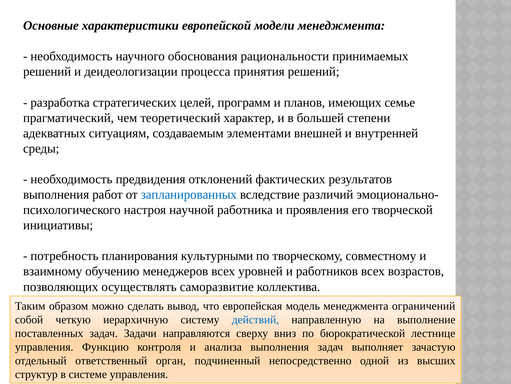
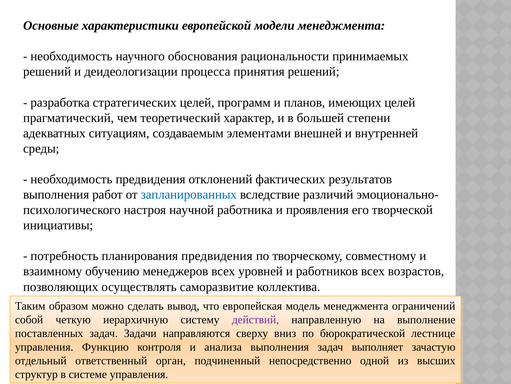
имеющих семье: семье -> целей (400, 102)
планирования культурными: культурными -> предвидения (217, 256)
действий colour: blue -> purple (255, 319)
